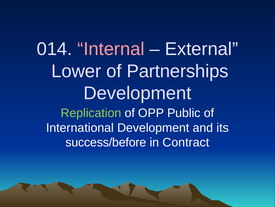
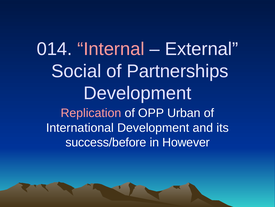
Lower: Lower -> Social (76, 71)
Replication colour: light green -> pink (91, 113)
Public: Public -> Urban (184, 113)
Contract: Contract -> However (186, 142)
